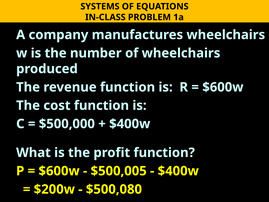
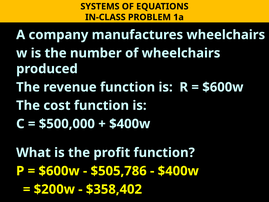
$500,005: $500,005 -> $505,786 (119, 171)
$500,080: $500,080 -> $358,402 (114, 189)
